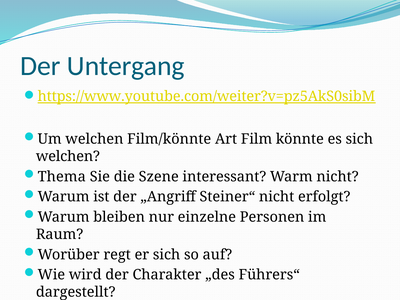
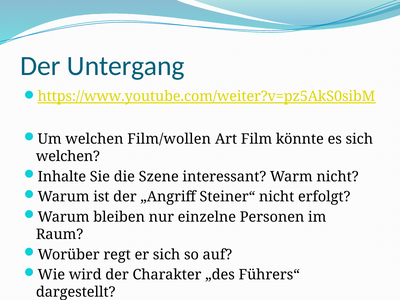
Film/könnte: Film/könnte -> Film/wollen (169, 139)
Thema: Thema -> Inhalte (62, 177)
